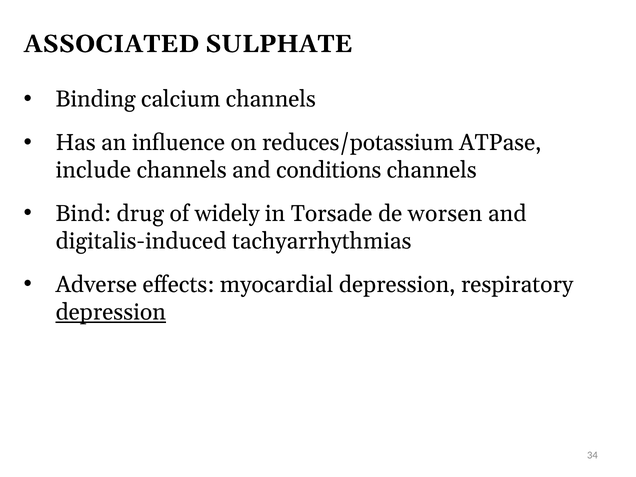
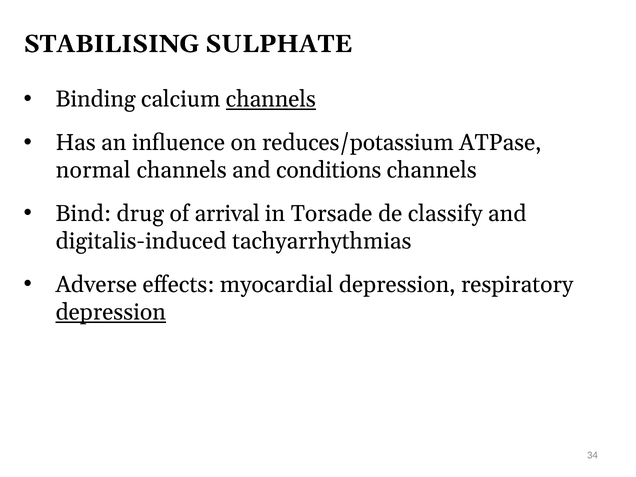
ASSOCIATED: ASSOCIATED -> STABILISING (112, 44)
channels underline: none -> present (271, 99)
include: include -> normal (93, 170)
widely: widely -> arrival (227, 214)
worsen: worsen -> classify (445, 214)
